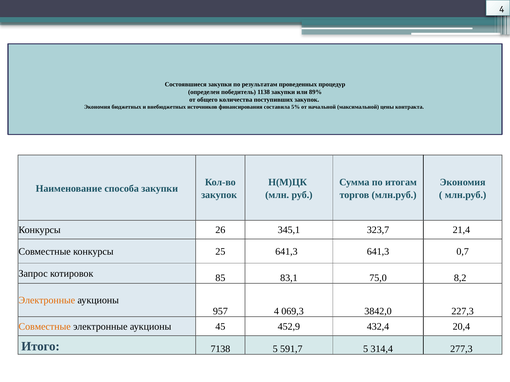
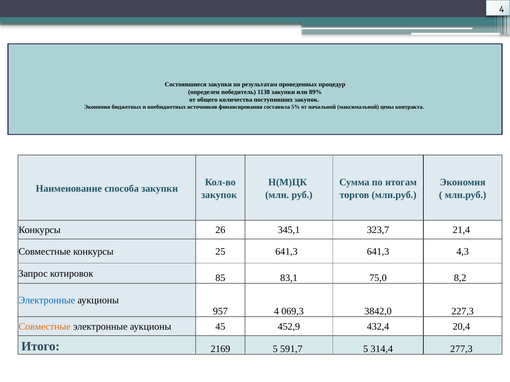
0,7: 0,7 -> 4,3 (463, 252)
Электронные colour: orange -> blue (47, 301)
7138: 7138 -> 2169 (220, 349)
